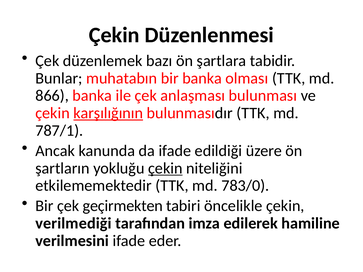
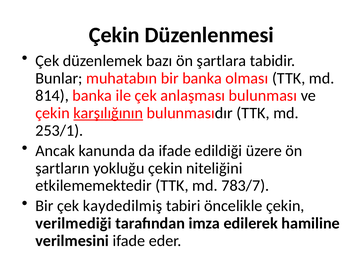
866: 866 -> 814 (52, 96)
787/1: 787/1 -> 253/1 (59, 131)
çekin underline: present -> none (165, 168)
783/0: 783/0 -> 783/7 (245, 186)
geçirmekten: geçirmekten -> kaydedilmiş (123, 206)
